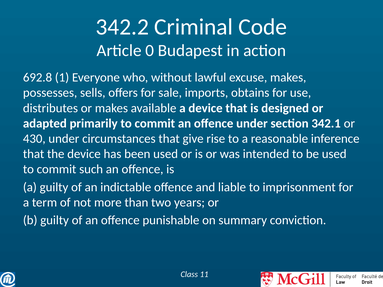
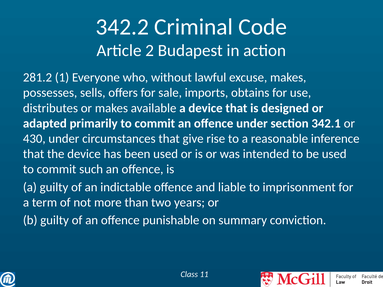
0: 0 -> 2 (150, 51)
692.8: 692.8 -> 281.2 (38, 77)
